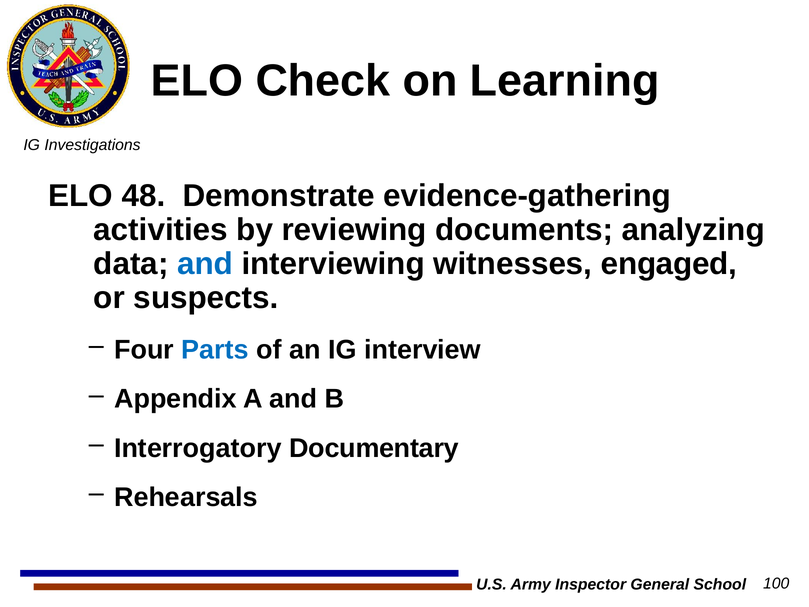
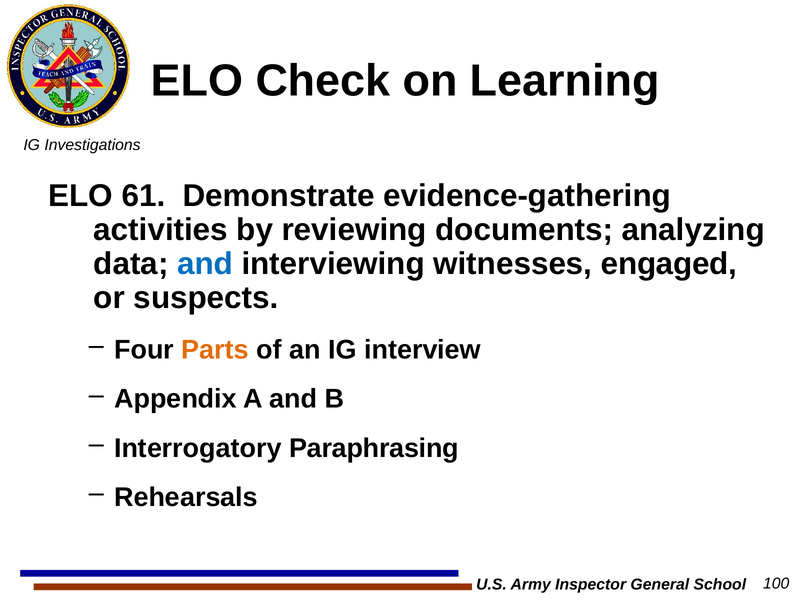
48: 48 -> 61 (143, 196)
Parts colour: blue -> orange (215, 350)
Documentary: Documentary -> Paraphrasing (374, 448)
